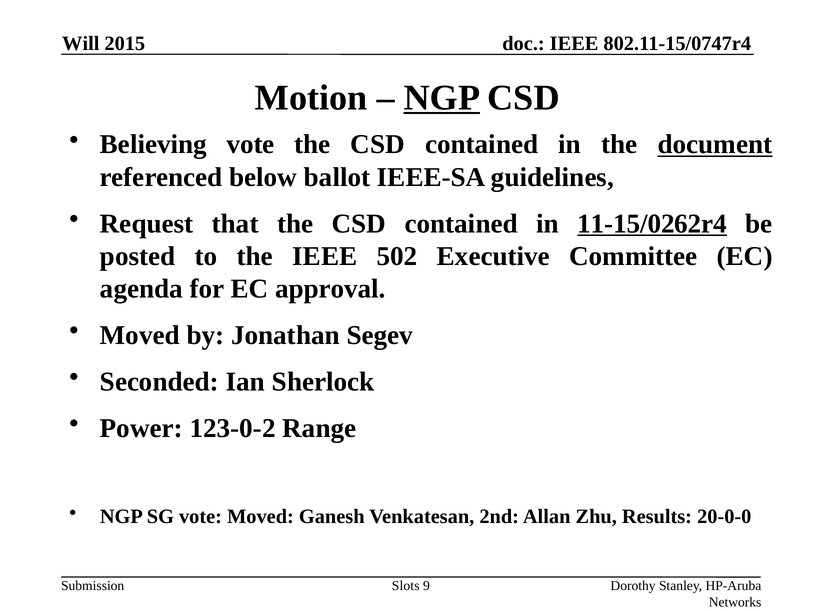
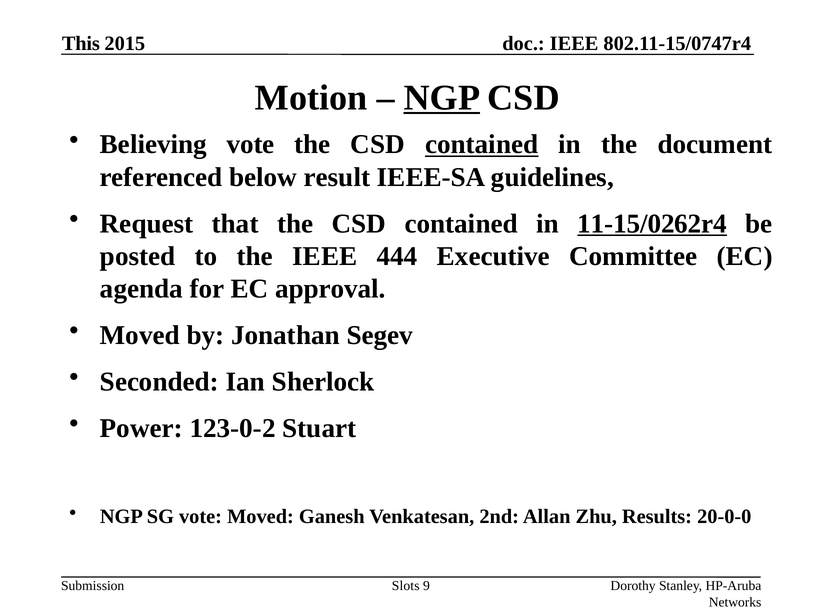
Will: Will -> This (81, 43)
contained underline: none -> present (482, 145)
document underline: present -> none (715, 145)
ballot: ballot -> result (337, 177)
502: 502 -> 444 (397, 256)
Range: Range -> Stuart (319, 428)
